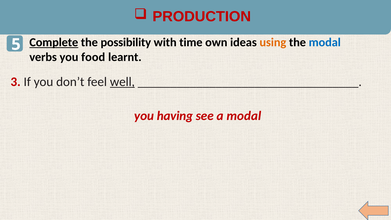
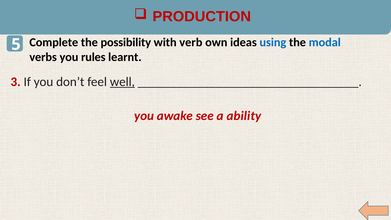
Complete underline: present -> none (54, 42)
time: time -> verb (191, 42)
using colour: orange -> blue (273, 42)
food: food -> rules (93, 57)
having: having -> awake (175, 116)
a modal: modal -> ability (244, 116)
